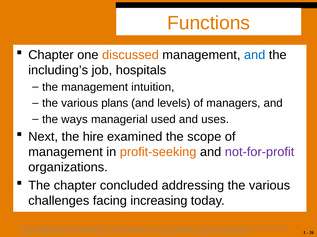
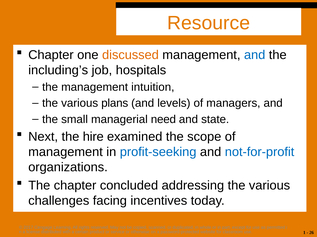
Functions: Functions -> Resource (209, 23)
ways: ways -> small (75, 120)
used: used -> need (163, 120)
uses: uses -> state (215, 120)
profit-seeking colour: orange -> blue (158, 152)
not-for-profit colour: purple -> blue (260, 152)
increasing: increasing -> incentives (159, 201)
